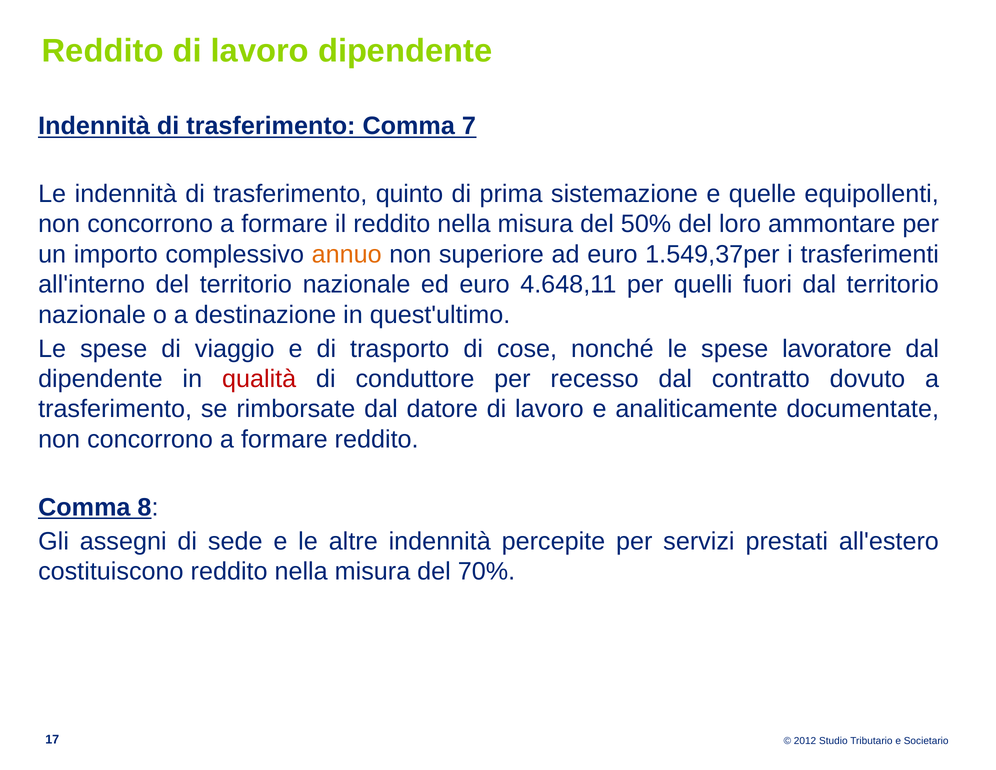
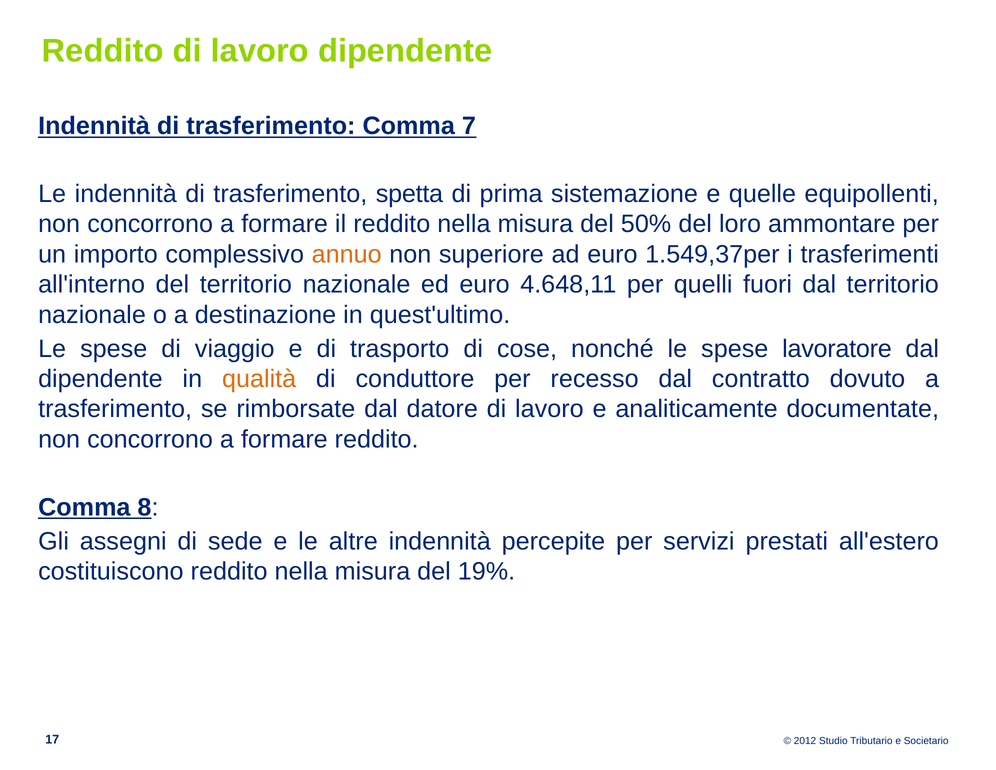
quinto: quinto -> spetta (409, 194)
qualità colour: red -> orange (259, 379)
70%: 70% -> 19% (486, 571)
